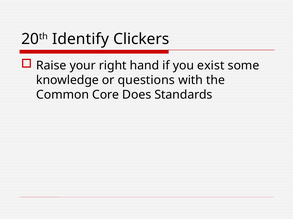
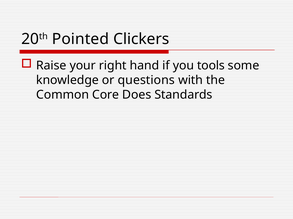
Identify: Identify -> Pointed (80, 39)
exist: exist -> tools (211, 66)
